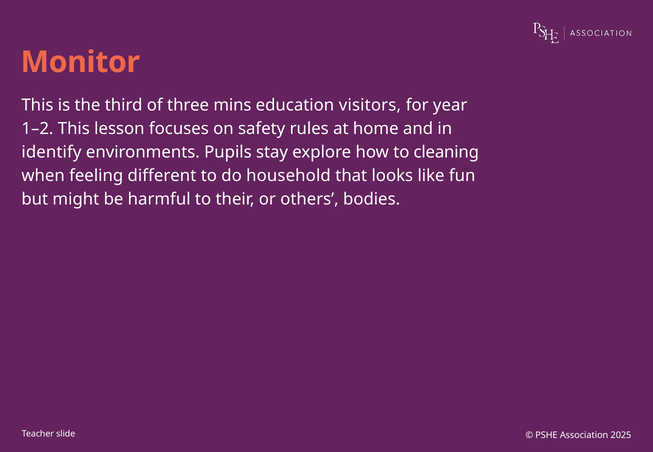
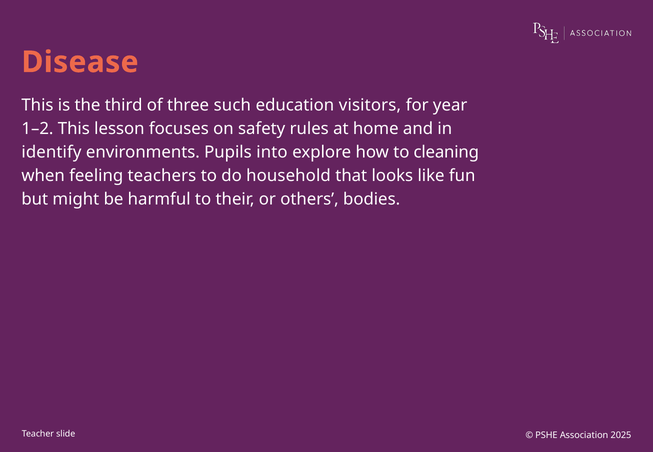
Monitor: Monitor -> Disease (80, 62)
mins: mins -> such (232, 105)
stay: stay -> into (272, 152)
different: different -> teachers (162, 176)
